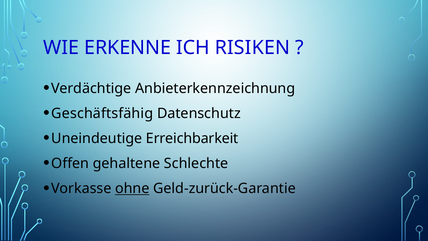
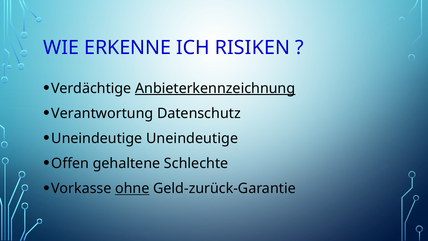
Anbieterkennzeichnung underline: none -> present (215, 88)
Geschäftsfähig: Geschäftsfähig -> Verantwortung (102, 113)
Uneindeutige Erreichbarkeit: Erreichbarkeit -> Uneindeutige (192, 138)
